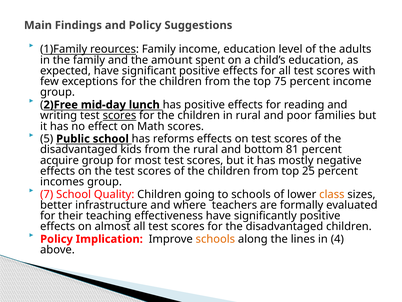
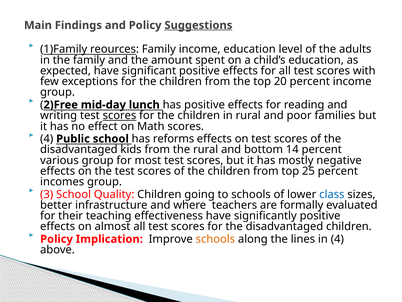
Suggestions underline: none -> present (198, 25)
75: 75 -> 20 (280, 81)
5: 5 -> 4 (47, 139)
81: 81 -> 14 (292, 149)
acquire: acquire -> various (59, 160)
7: 7 -> 3 (47, 194)
class colour: orange -> blue (332, 194)
